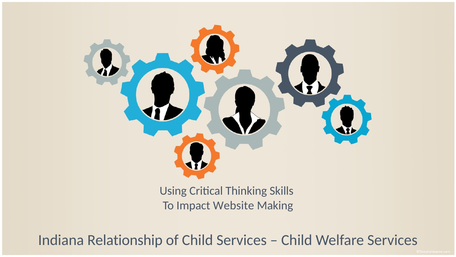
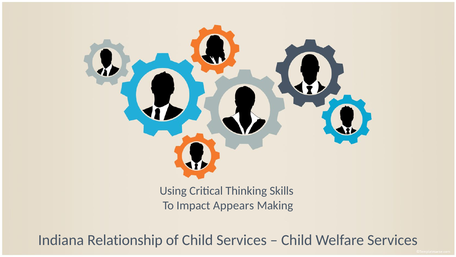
Website: Website -> Appears (234, 205)
